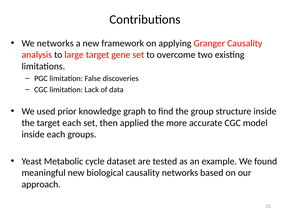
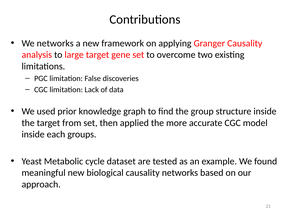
target each: each -> from (72, 123)
